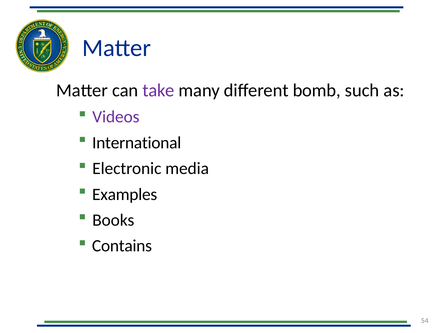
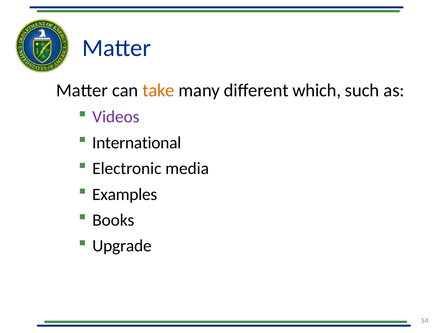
take colour: purple -> orange (158, 90)
bomb: bomb -> which (317, 90)
Contains: Contains -> Upgrade (122, 246)
